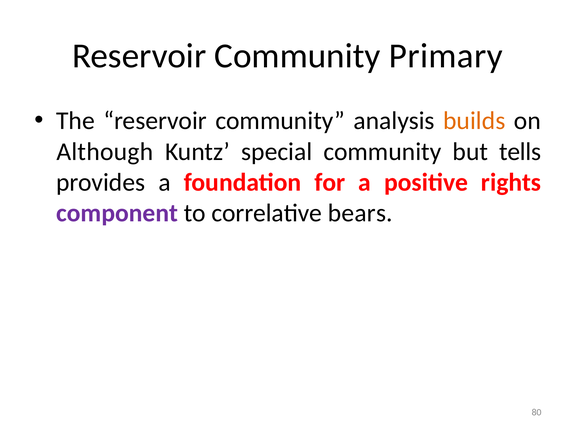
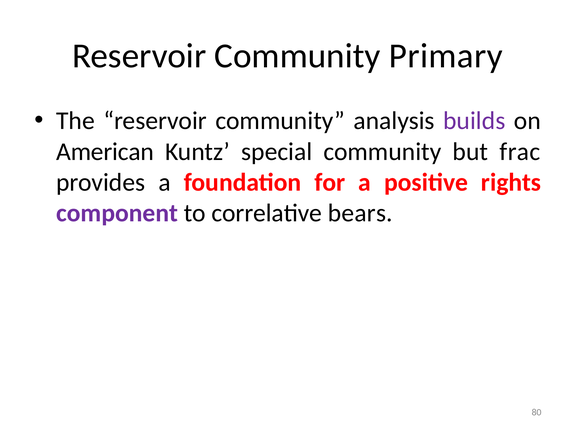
builds colour: orange -> purple (474, 121)
Although: Although -> American (105, 152)
tells: tells -> frac (520, 152)
